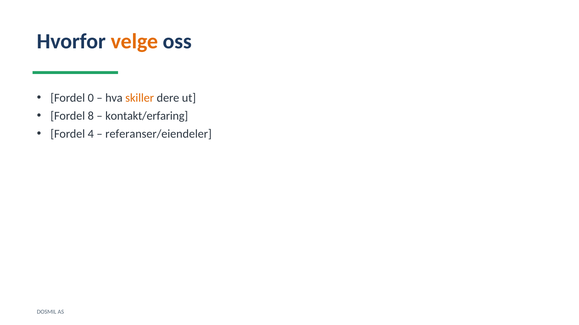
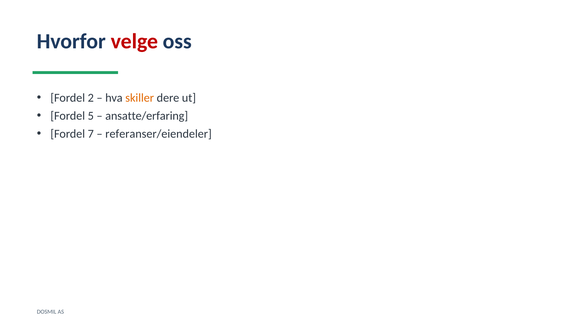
velge colour: orange -> red (134, 41)
0: 0 -> 2 (91, 98)
8: 8 -> 5 (91, 116)
kontakt/erfaring: kontakt/erfaring -> ansatte/erfaring (147, 116)
4: 4 -> 7 (91, 134)
